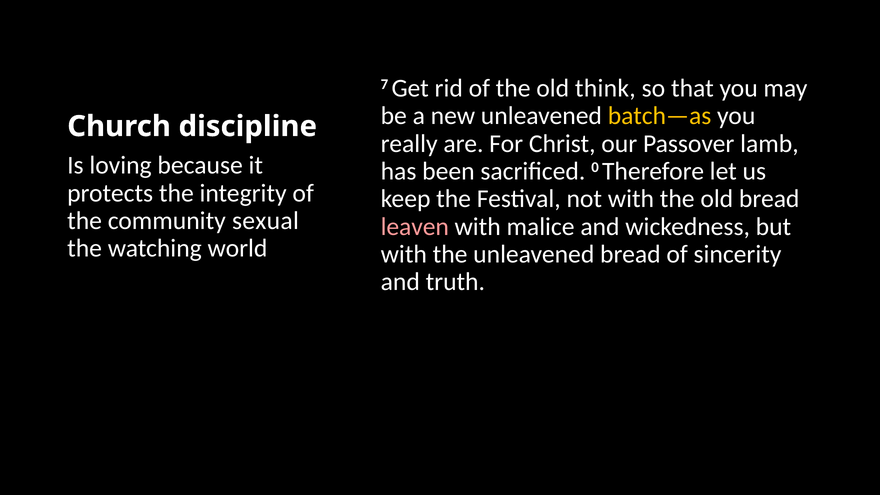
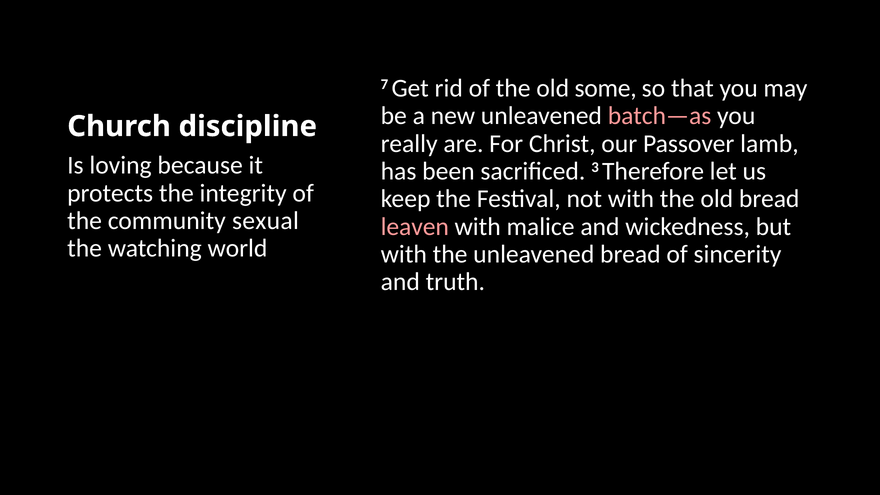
think: think -> some (606, 88)
batch—as colour: yellow -> pink (660, 116)
0: 0 -> 3 (595, 167)
